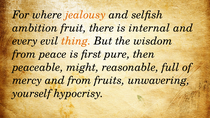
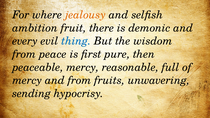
internal: internal -> demonic (150, 28)
thing colour: orange -> blue (76, 41)
peaceable might: might -> mercy (83, 67)
yourself: yourself -> sending (32, 94)
